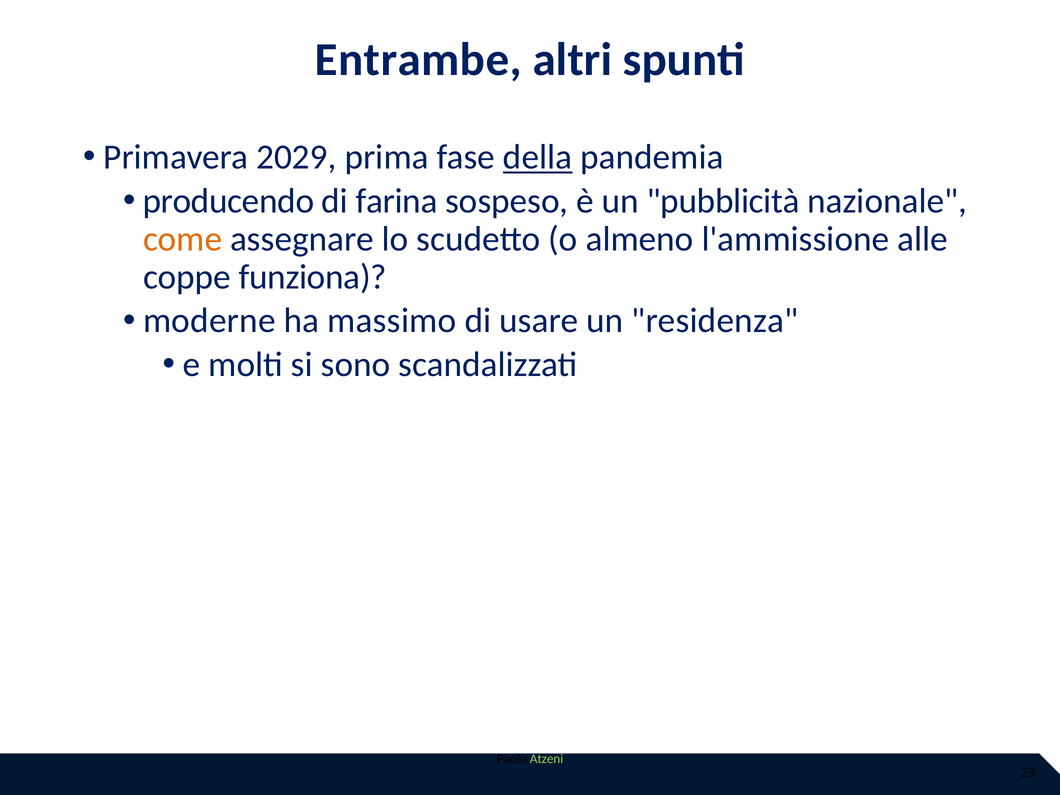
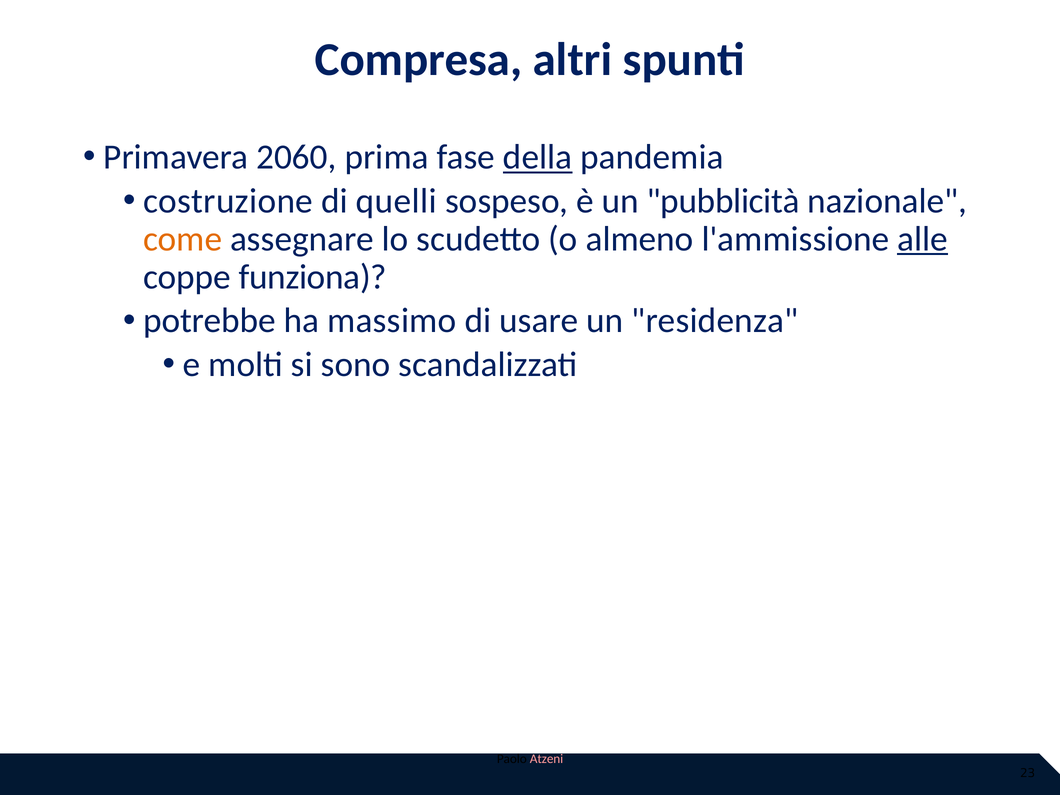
Entrambe: Entrambe -> Compresa (419, 60)
2029: 2029 -> 2060 (296, 157)
producendo: producendo -> costruzione (228, 201)
farina: farina -> quelli (396, 201)
alle underline: none -> present (923, 239)
moderne: moderne -> potrebbe (209, 321)
Atzeni colour: light green -> pink (547, 759)
